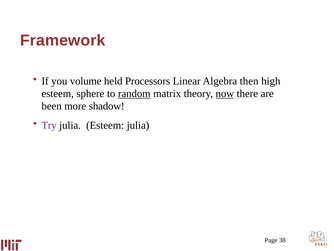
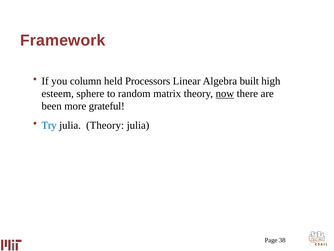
volume: volume -> column (86, 81)
then: then -> built (249, 81)
random underline: present -> none (134, 93)
shadow: shadow -> grateful (107, 106)
Try colour: purple -> blue (49, 125)
julia Esteem: Esteem -> Theory (105, 125)
